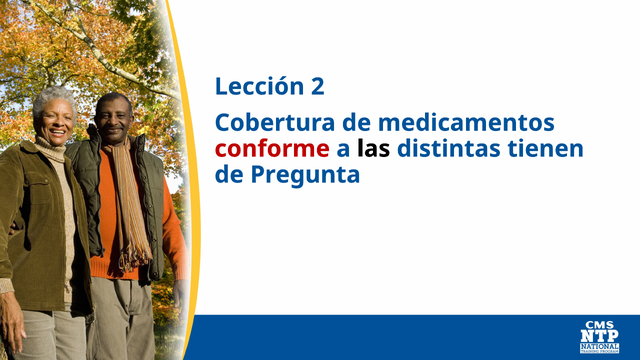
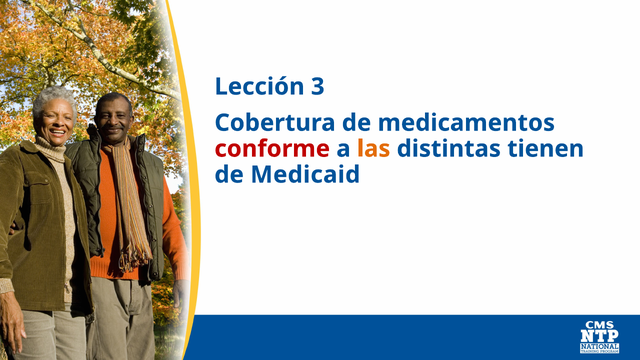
2: 2 -> 3 (318, 87)
las colour: black -> orange (374, 149)
Pregunta: Pregunta -> Medicaid (305, 175)
